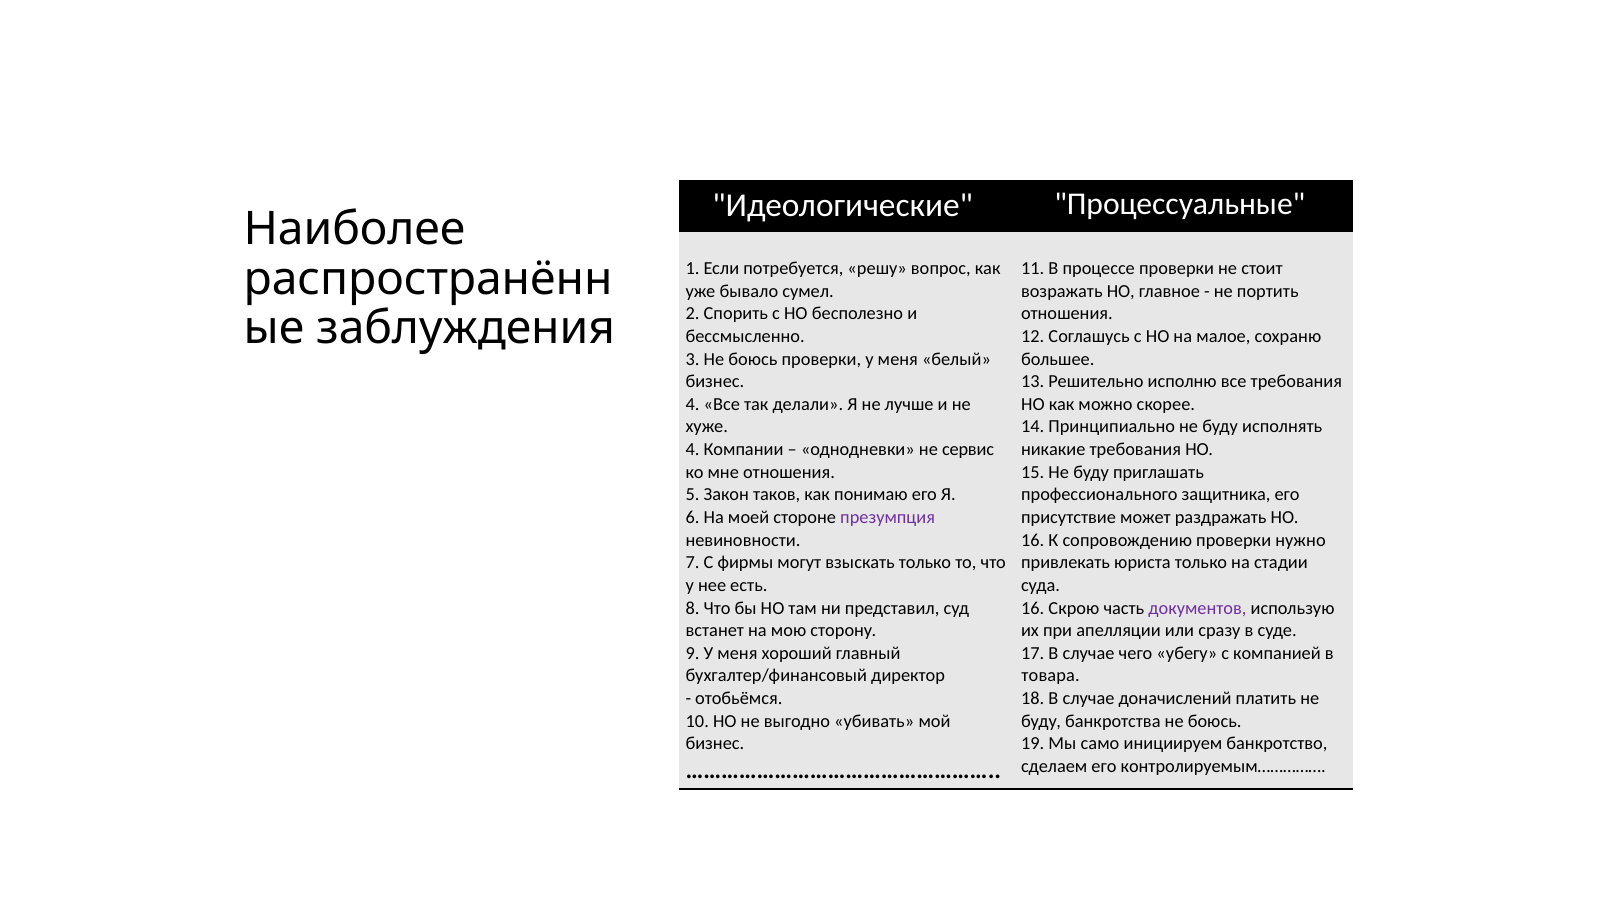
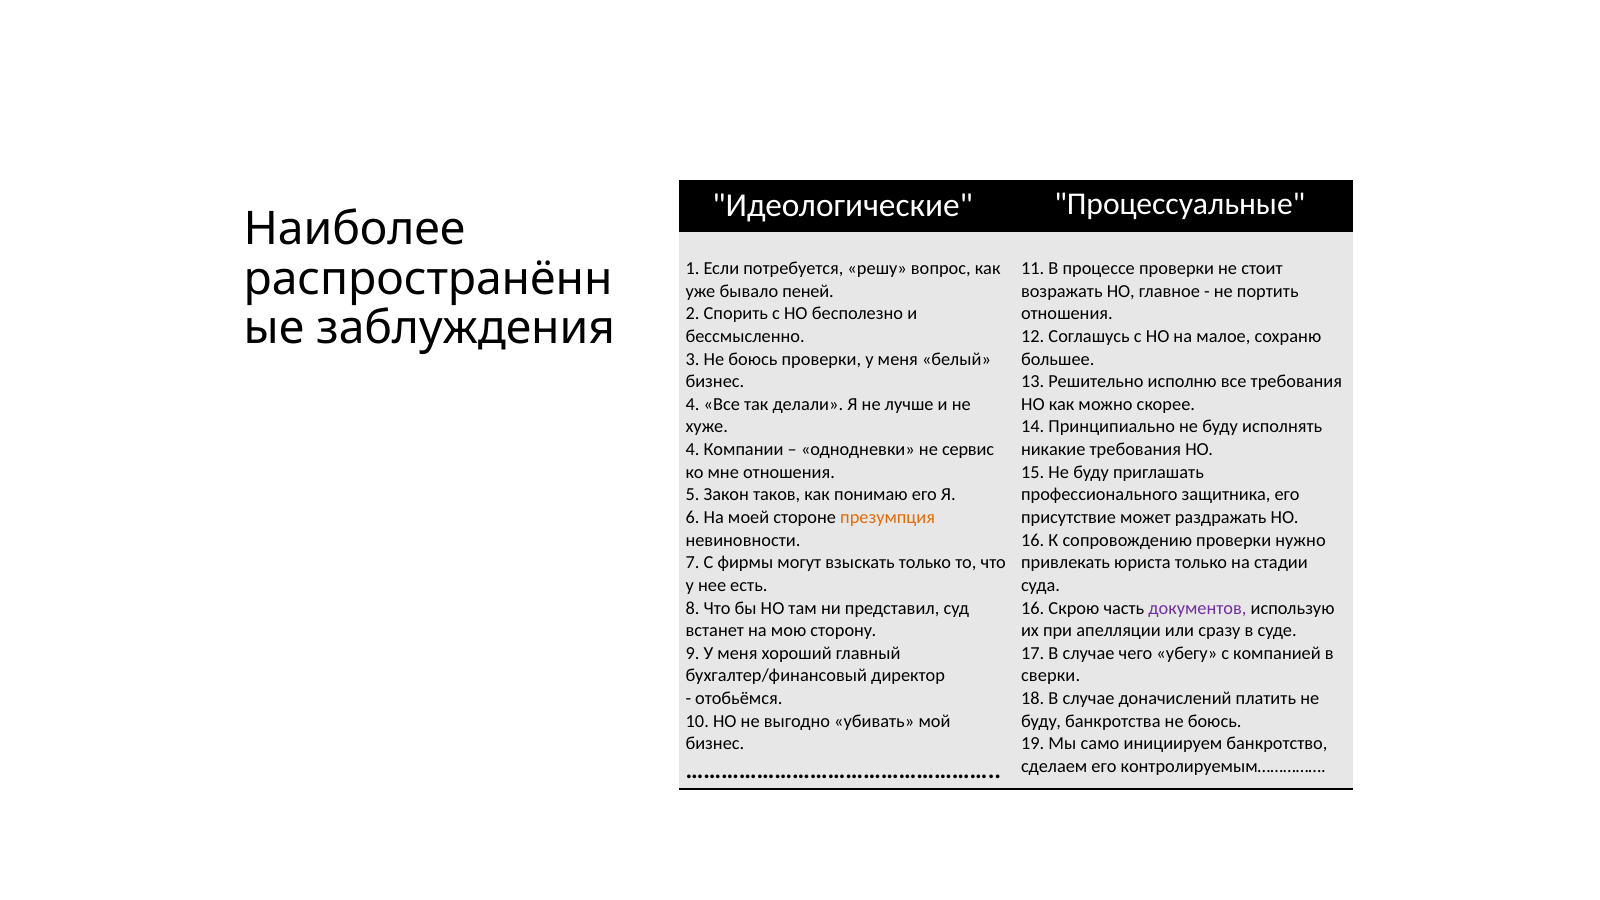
сумел: сумел -> пеней (808, 291)
презумпция colour: purple -> orange (888, 517)
товара: товара -> сверки (1051, 676)
